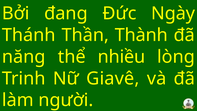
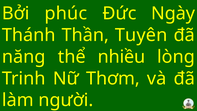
đang: đang -> phúc (66, 13)
Thành: Thành -> Tuyên (141, 35)
Giavê: Giavê -> Thơm (113, 78)
